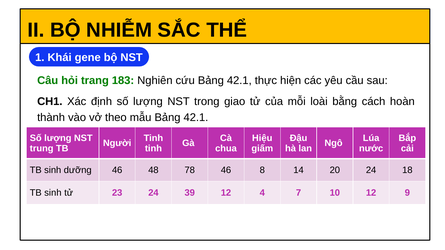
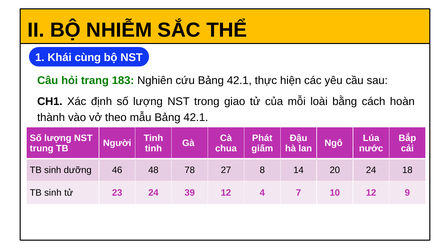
gene: gene -> cùng (88, 58)
Hiệu: Hiệu -> Phát (262, 138)
78 46: 46 -> 27 (226, 170)
